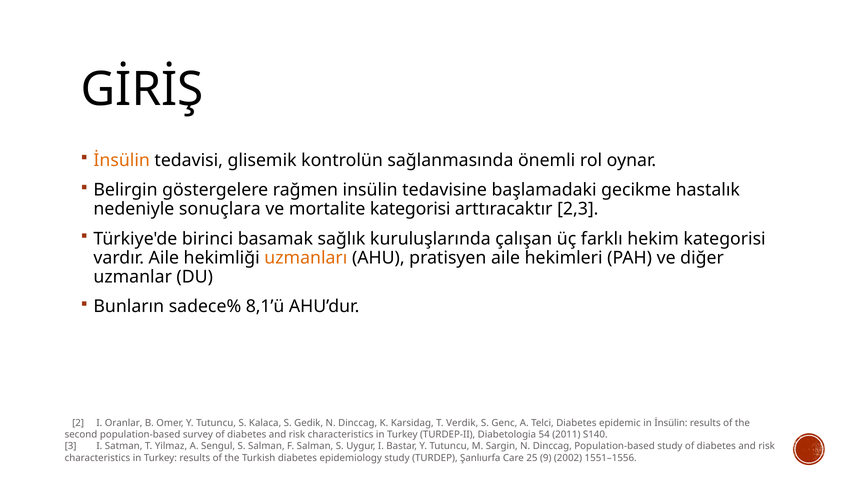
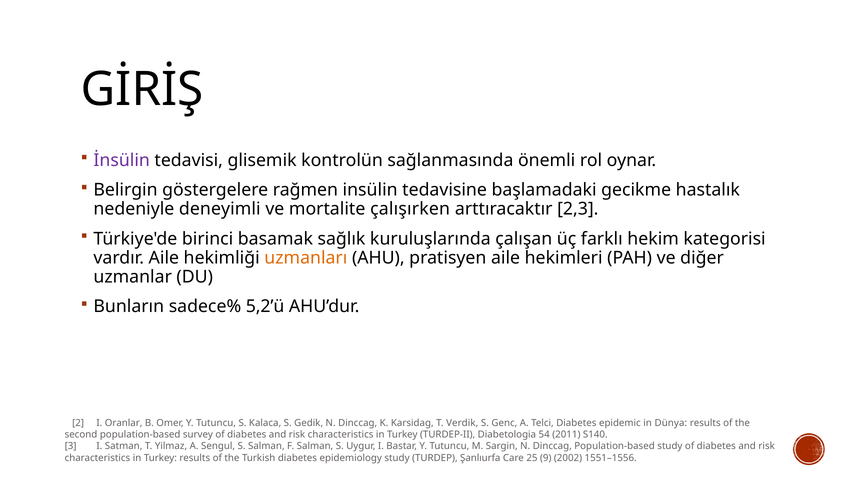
İnsülin colour: orange -> purple (122, 160)
sonuçlara: sonuçlara -> deneyimli (220, 209)
mortalite kategorisi: kategorisi -> çalışırken (410, 209)
8,1’ü: 8,1’ü -> 5,2’ü (265, 307)
in İnsülin: İnsülin -> Dünya (671, 423)
